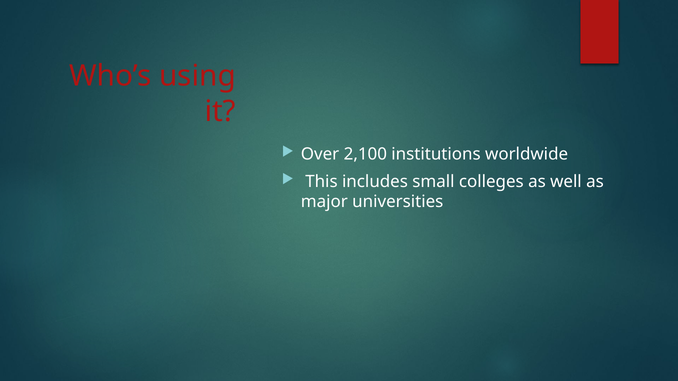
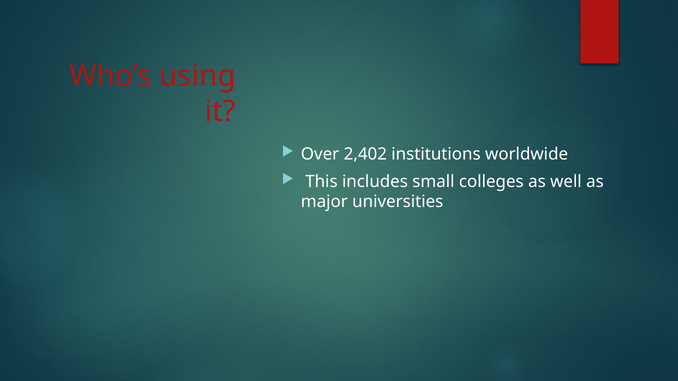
2,100: 2,100 -> 2,402 (365, 154)
